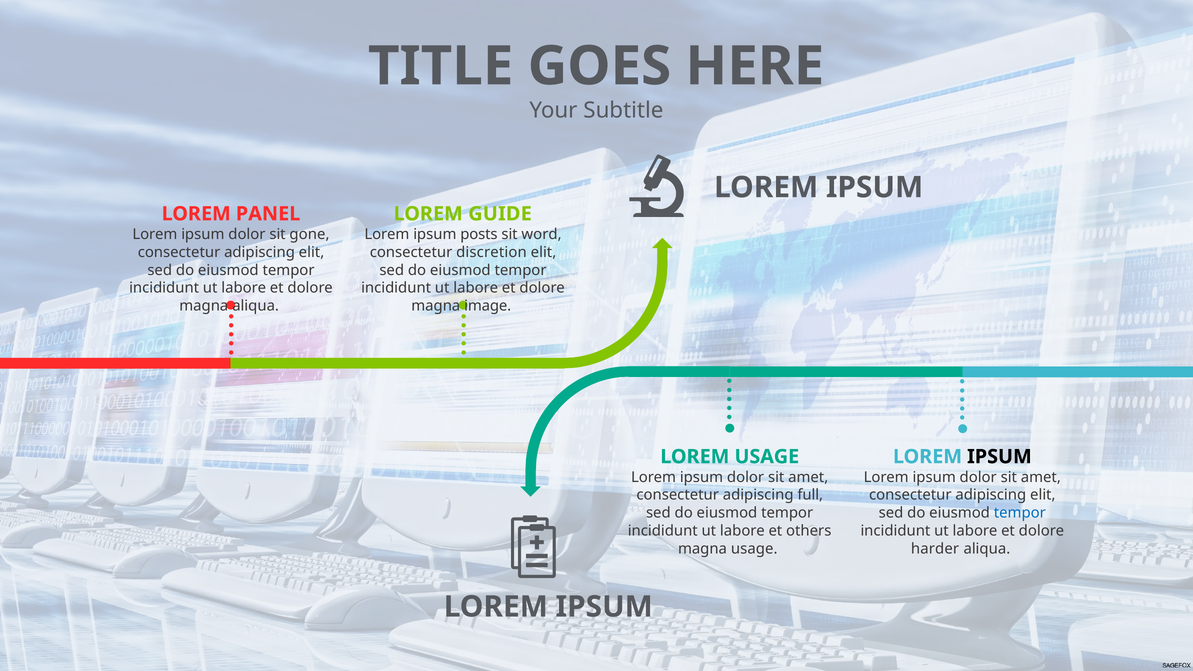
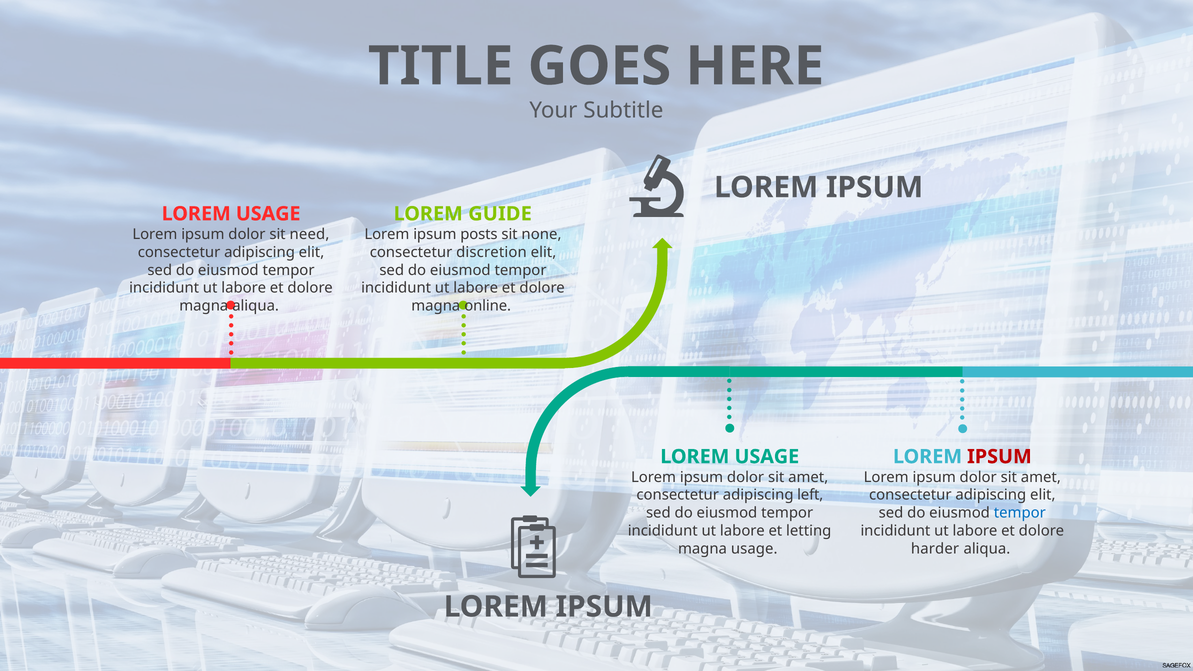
PANEL: PANEL -> USAGE (268, 214)
gone: gone -> need (309, 234)
word: word -> none (542, 234)
image: image -> online (488, 306)
IPSUM colour: black -> red (999, 457)
full: full -> left (810, 495)
others: others -> letting (809, 531)
